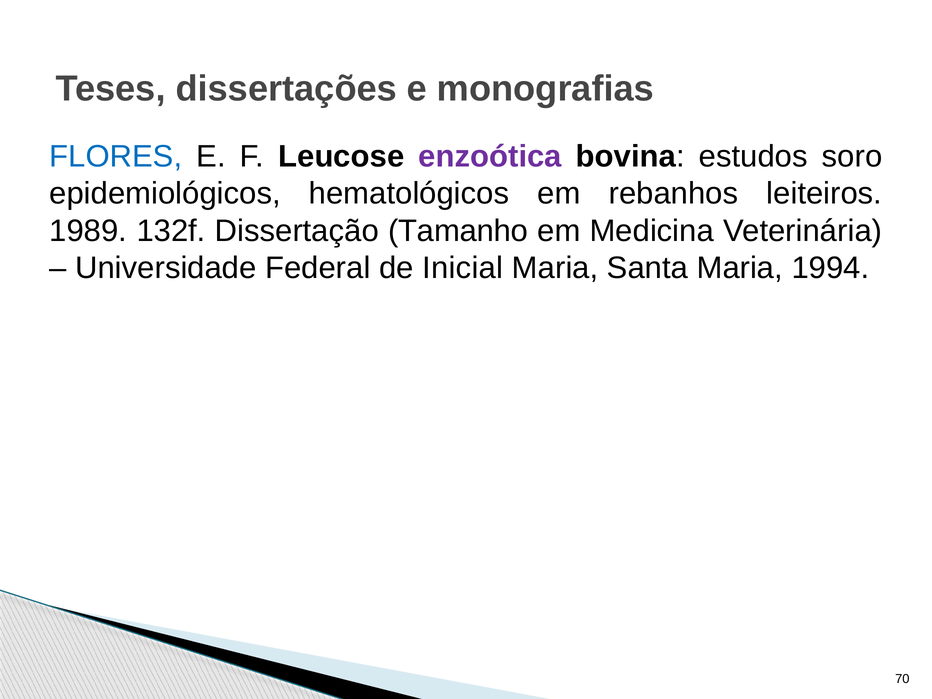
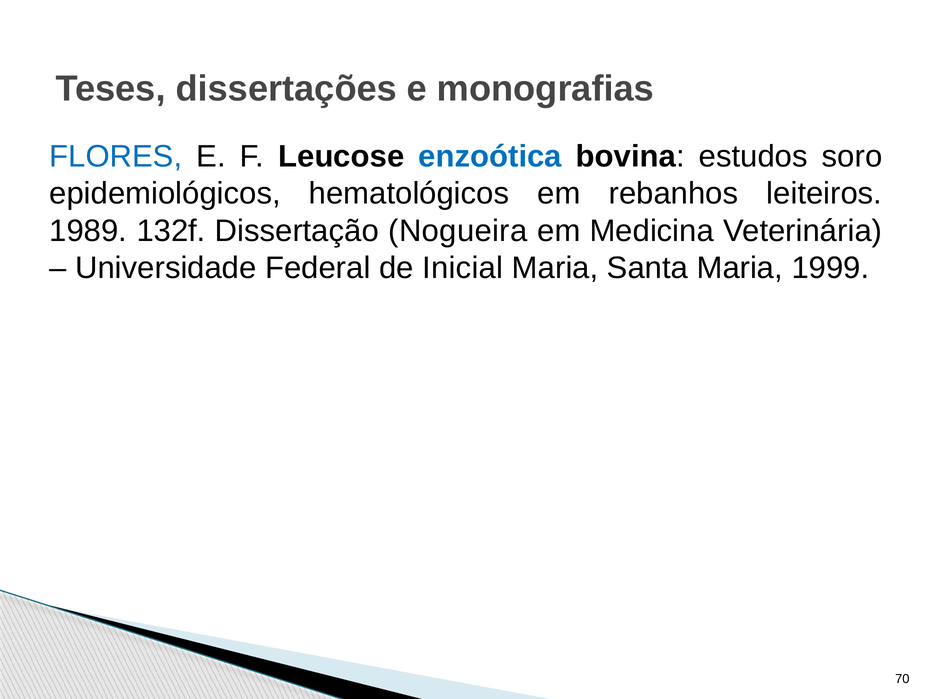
enzoótica colour: purple -> blue (490, 156)
Tamanho: Tamanho -> Nogueira (458, 231)
1994: 1994 -> 1999 (830, 268)
